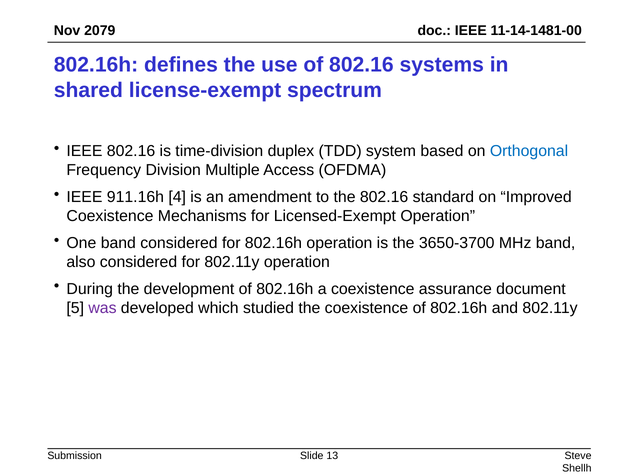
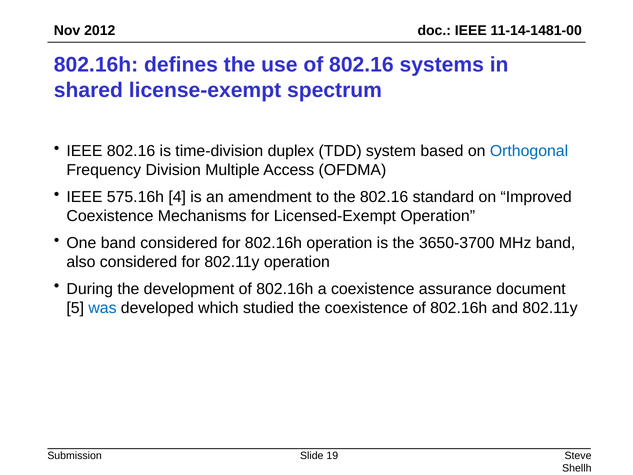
2079: 2079 -> 2012 (100, 31)
911.16h: 911.16h -> 575.16h (135, 197)
was colour: purple -> blue (102, 308)
13: 13 -> 19 (332, 455)
